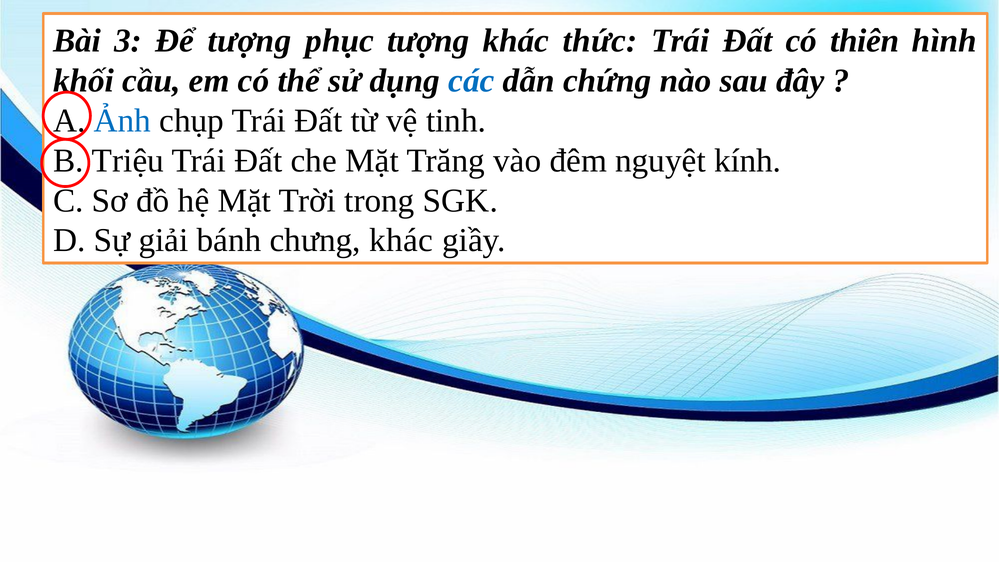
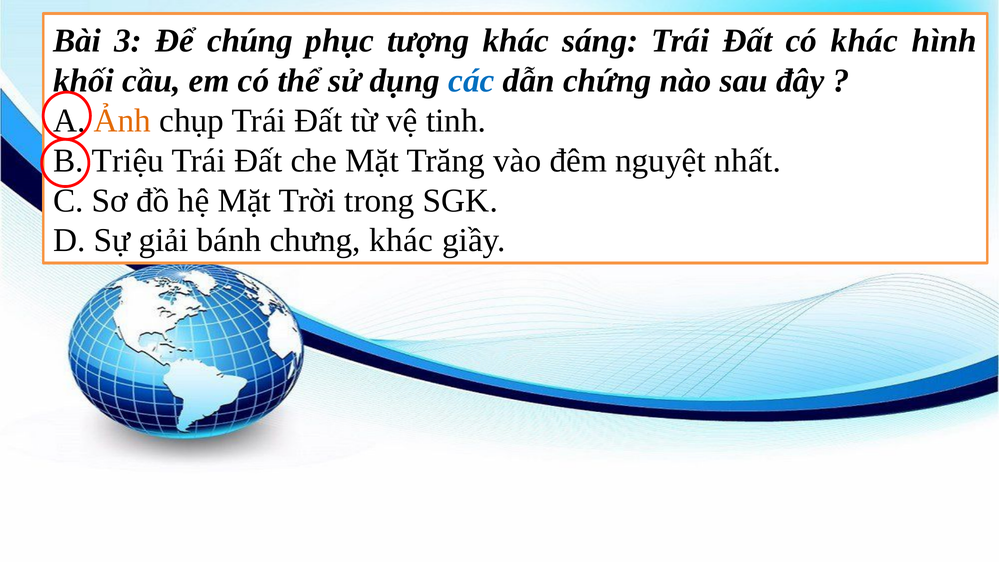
Để tượng: tượng -> chúng (250, 41)
thức: thức -> sáng (600, 41)
có thiên: thiên -> khác (864, 41)
Ảnh colour: blue -> orange (122, 121)
kính: kính -> nhất (748, 161)
